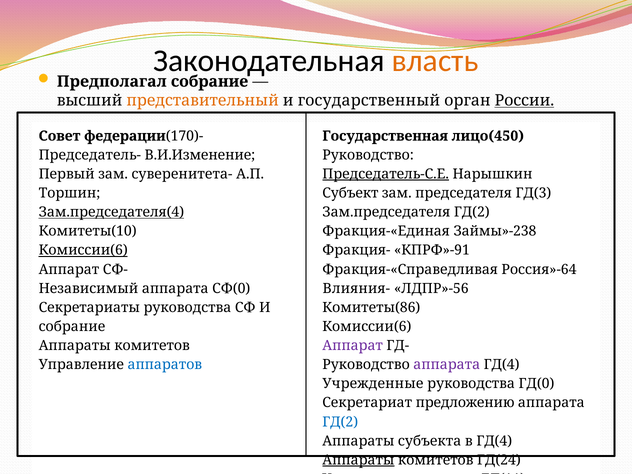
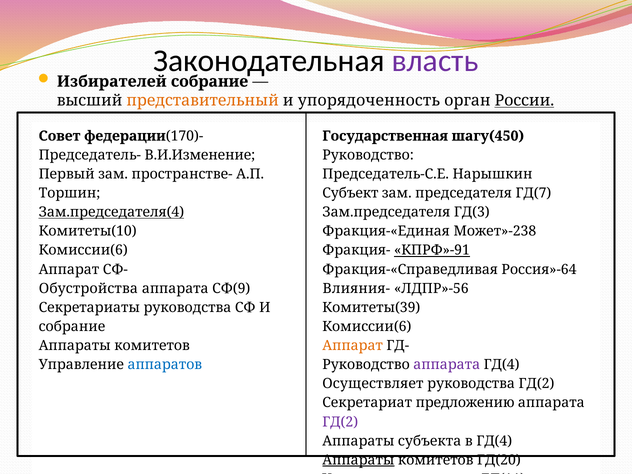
власть colour: orange -> purple (435, 61)
Предполагал: Предполагал -> Избирателей (112, 81)
государственный: государственный -> упорядоченность (369, 100)
лицо(450: лицо(450 -> шагу(450 (488, 136)
суверенитета-: суверенитета- -> пространстве- (182, 174)
Председатель-С.Е underline: present -> none (386, 174)
ГД(3: ГД(3 -> ГД(7 (533, 193)
Зам.председателя ГД(2: ГД(2 -> ГД(3 (472, 212)
Займы»-238: Займы»-238 -> Может»-238 (495, 231)
Комиссии(6 underline: present -> none (83, 250)
КПРФ»-91 underline: none -> present (432, 250)
Независимый: Независимый -> Обустройства (88, 288)
СФ(0: СФ(0 -> СФ(9 (231, 288)
Комитеты(86: Комитеты(86 -> Комитеты(39 (371, 308)
Аппарат colour: purple -> orange (353, 346)
Учрежденные: Учрежденные -> Осуществляет (373, 384)
руководства ГД(0: ГД(0 -> ГД(2 (537, 384)
ГД(2 colour: blue -> purple (340, 422)
ГД(24: ГД(24 -> ГД(20 (499, 460)
